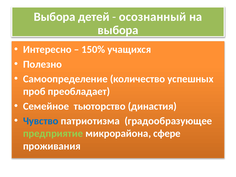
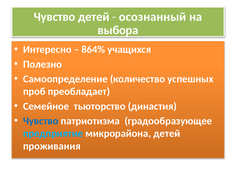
Выбора: Выбора -> Чувство (55, 17)
150%: 150% -> 864% (93, 50)
предприятие colour: light green -> light blue (53, 134)
микрорайона сфере: сфере -> детей (167, 134)
